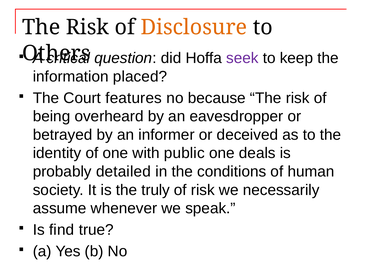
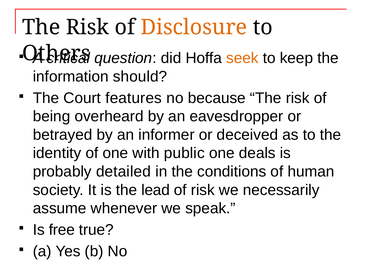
seek colour: purple -> orange (242, 58)
placed: placed -> should (140, 77)
truly: truly -> lead (156, 190)
find: find -> free (62, 230)
